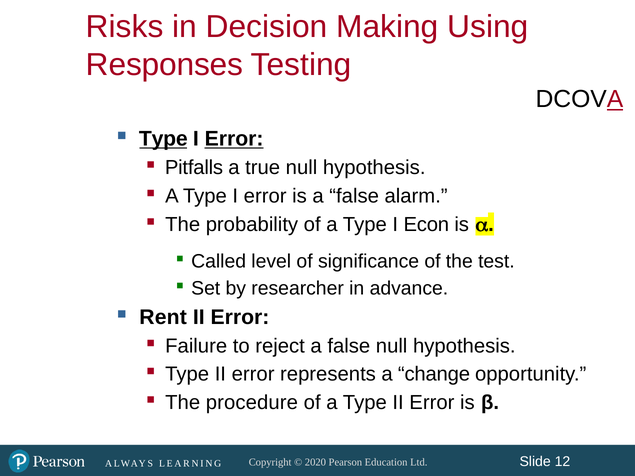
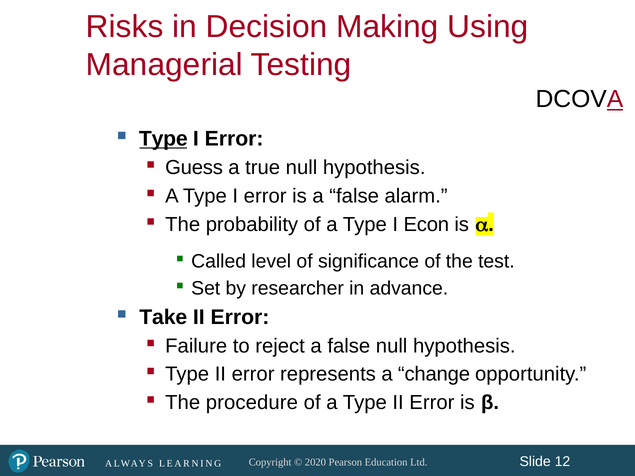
Responses: Responses -> Managerial (164, 65)
Error underline: present -> none (234, 139)
Pitfalls: Pitfalls -> Guess (194, 168)
Rent: Rent -> Take (163, 317)
